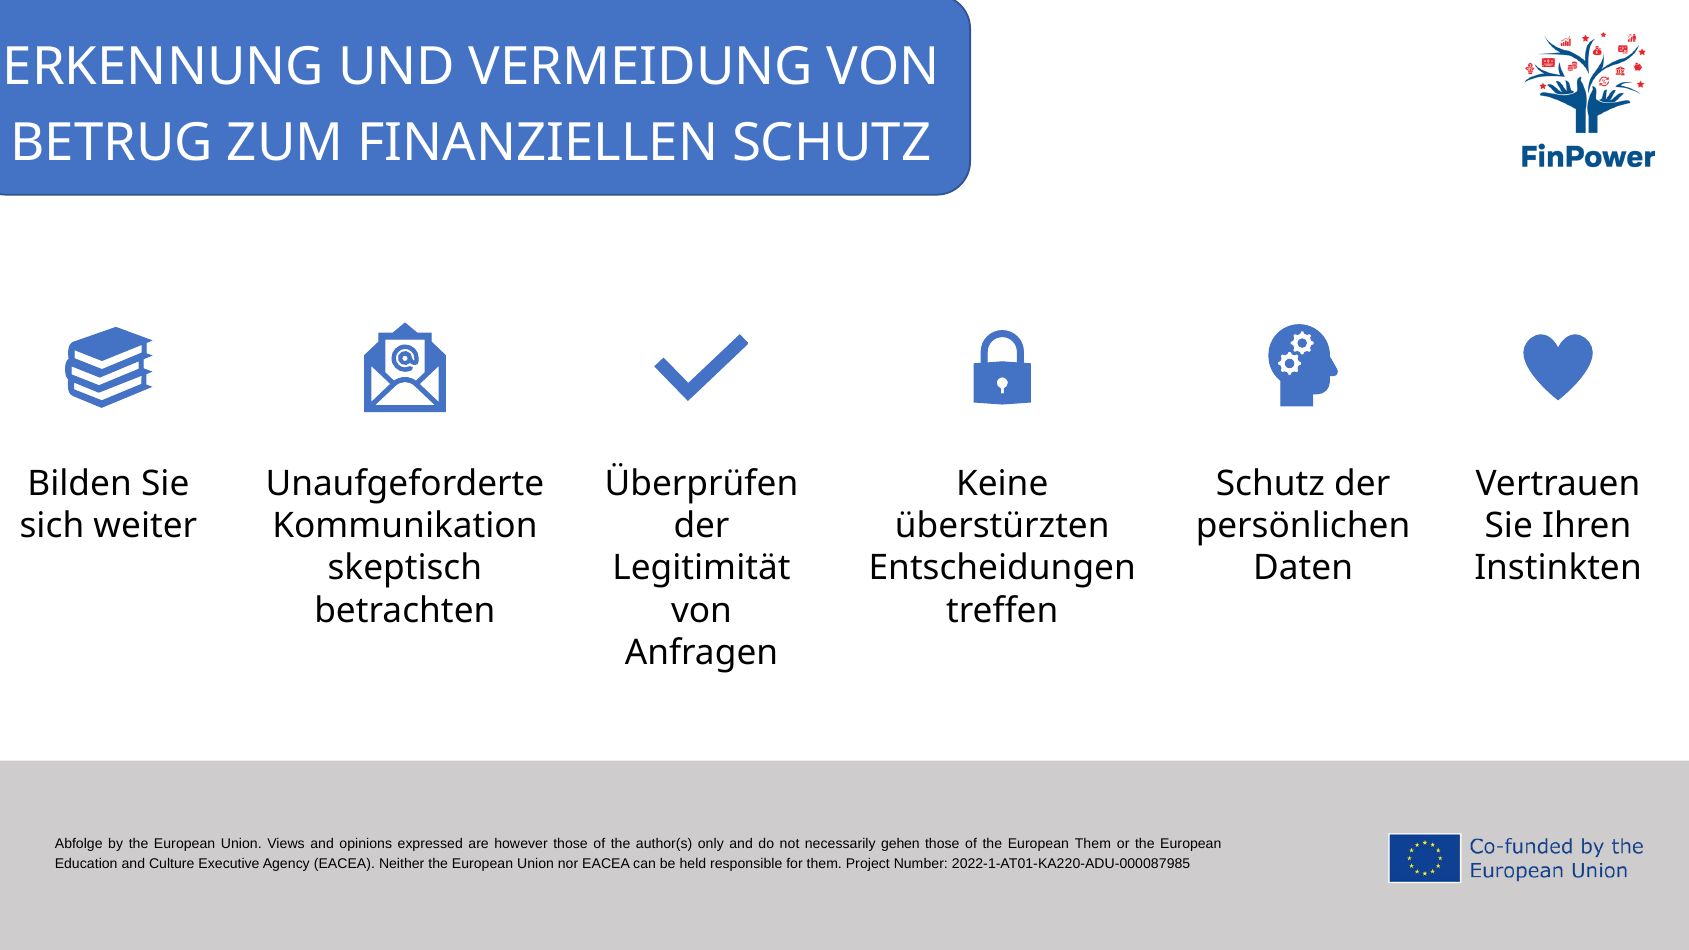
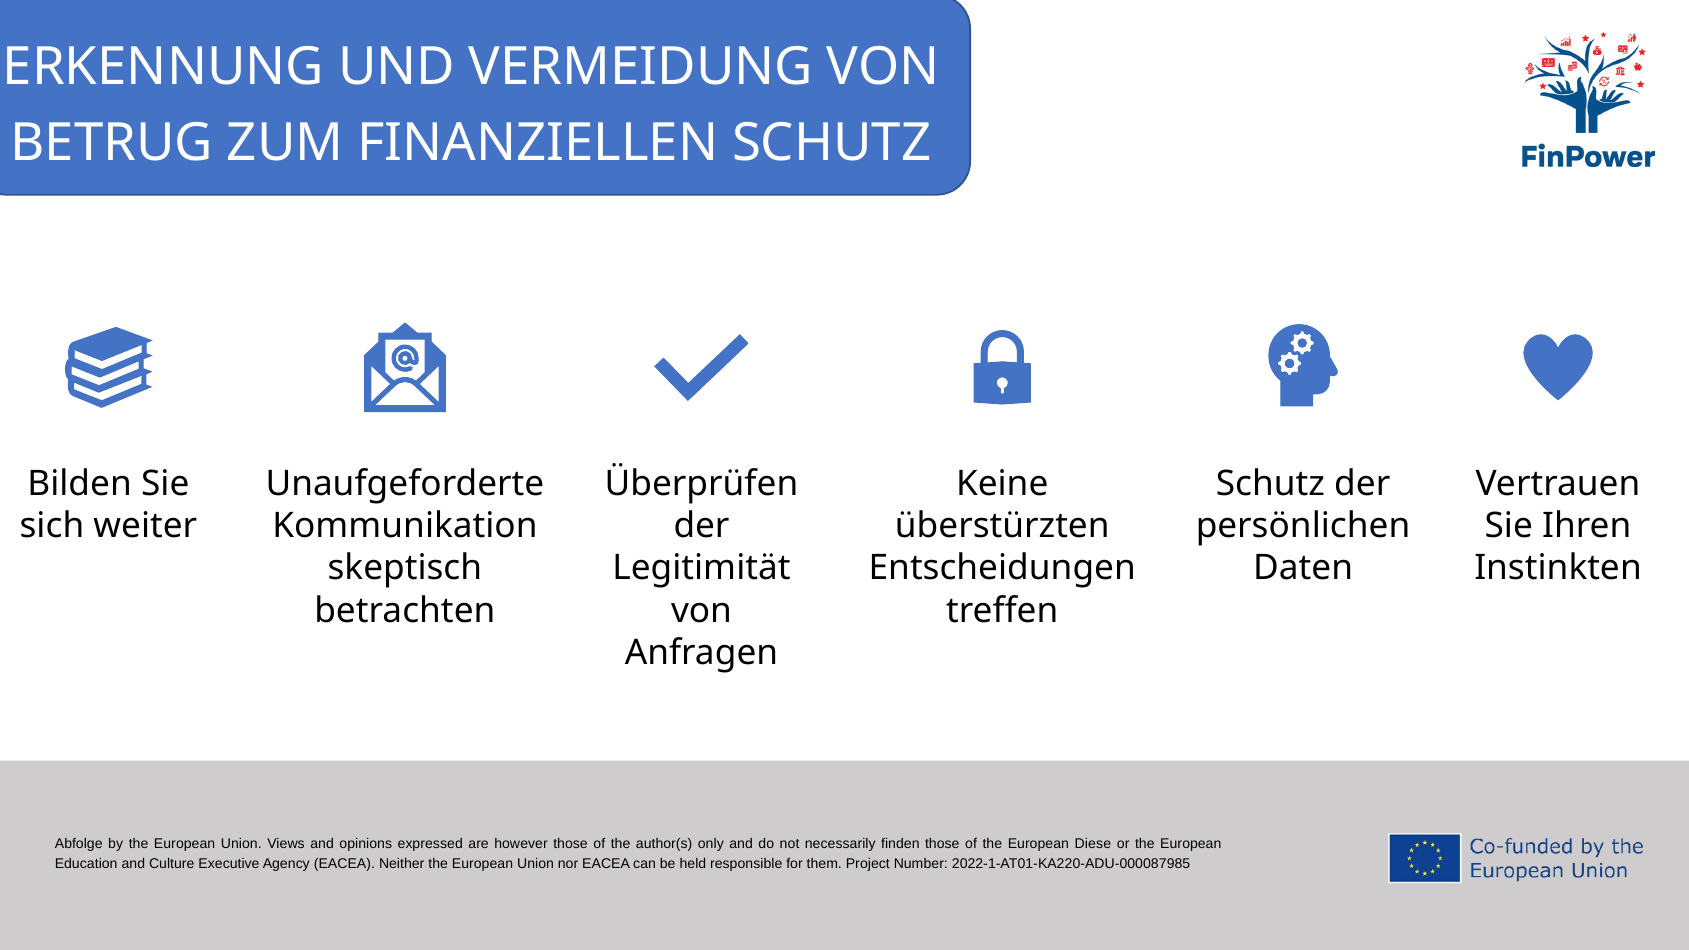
gehen: gehen -> finden (900, 844)
European Them: Them -> Diese (1093, 844)
